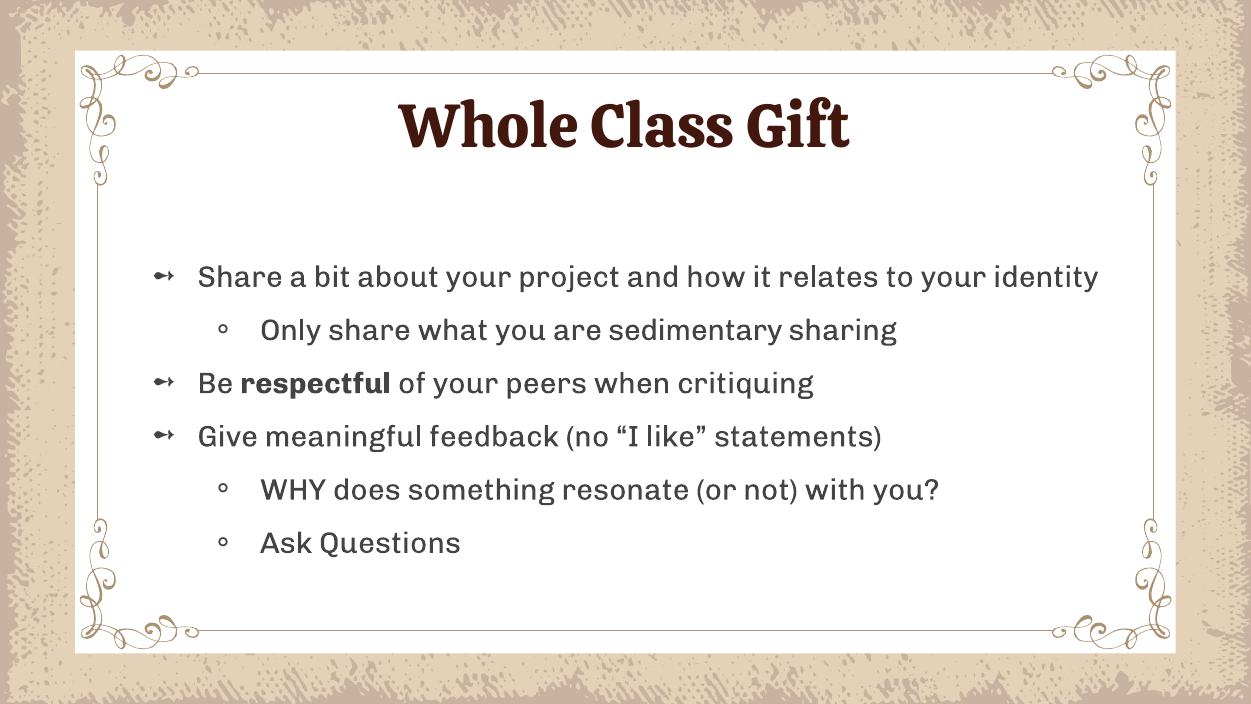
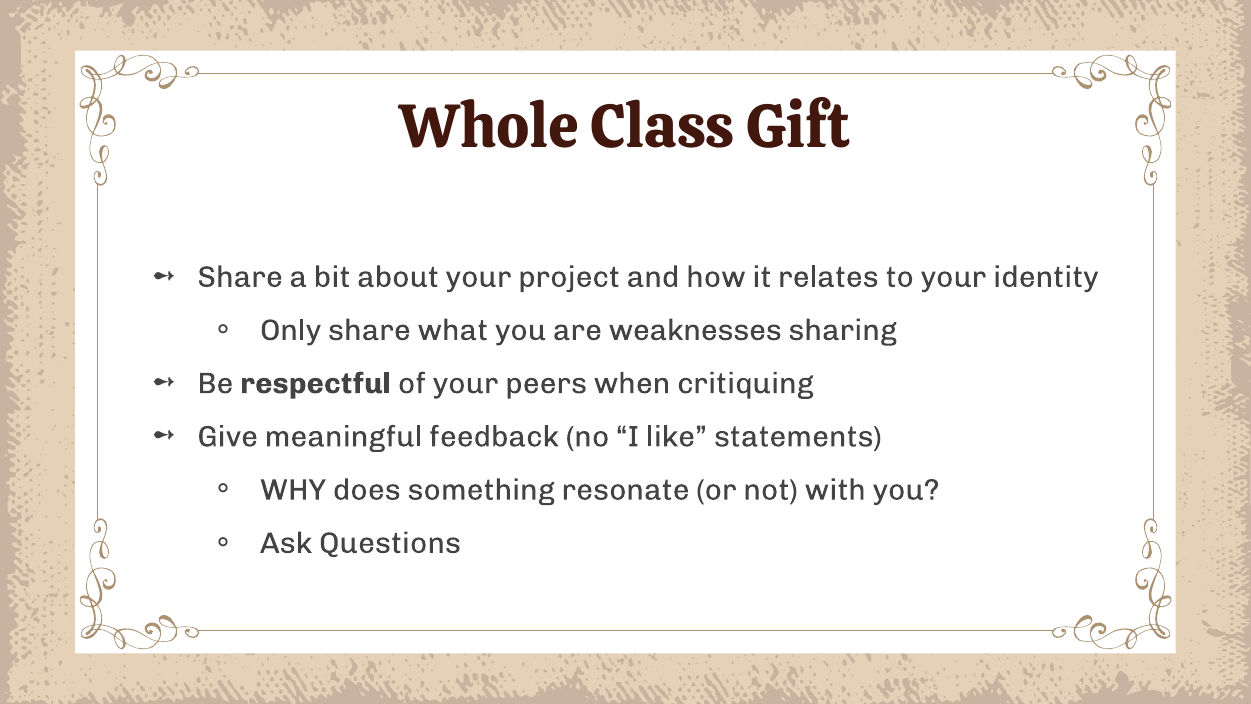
sedimentary: sedimentary -> weaknesses (695, 330)
